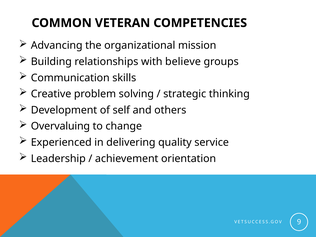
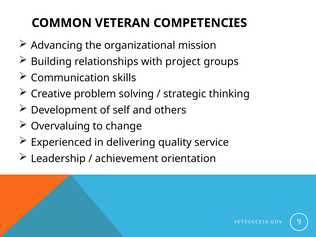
believe: believe -> project (183, 62)
